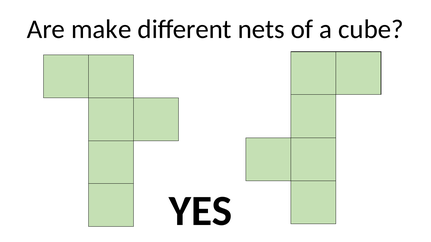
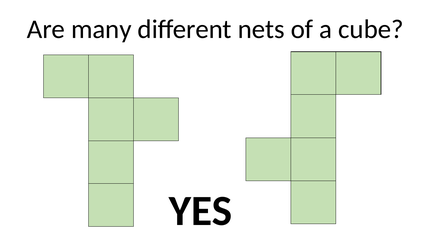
make: make -> many (101, 29)
